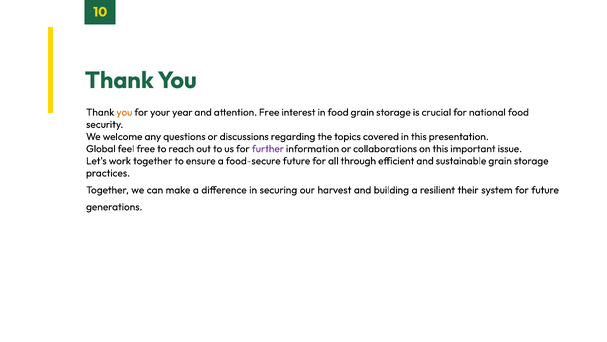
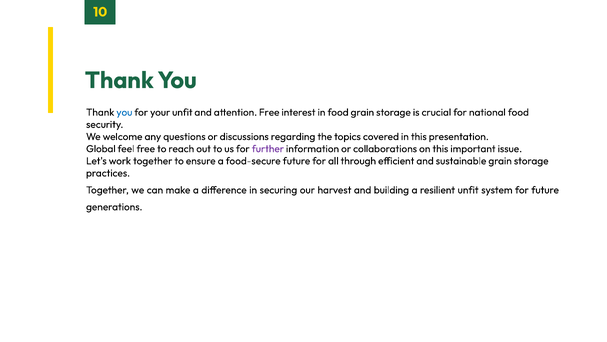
you colour: orange -> blue (124, 112)
your year: year -> unfit (182, 112)
resilient their: their -> unfit (468, 190)
